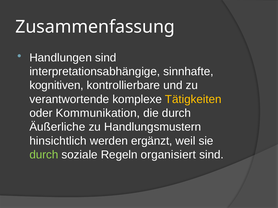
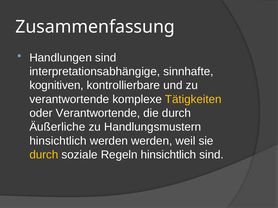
oder Kommunikation: Kommunikation -> Verantwortende (98, 113)
werden ergänzt: ergänzt -> werden (152, 141)
durch colour: light green -> yellow (44, 155)
Regeln organisiert: organisiert -> hinsichtlich (168, 155)
